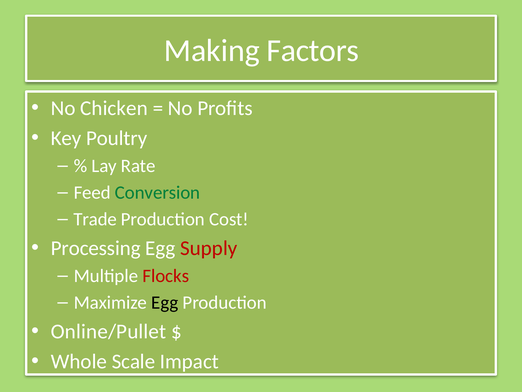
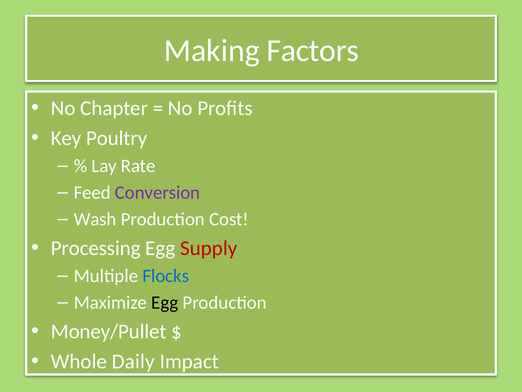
Chicken: Chicken -> Chapter (114, 108)
Conversion colour: green -> purple (158, 192)
Trade: Trade -> Wash (95, 219)
Flocks colour: red -> blue (166, 276)
Online/Pullet: Online/Pullet -> Money/Pullet (109, 331)
Scale: Scale -> Daily (133, 361)
